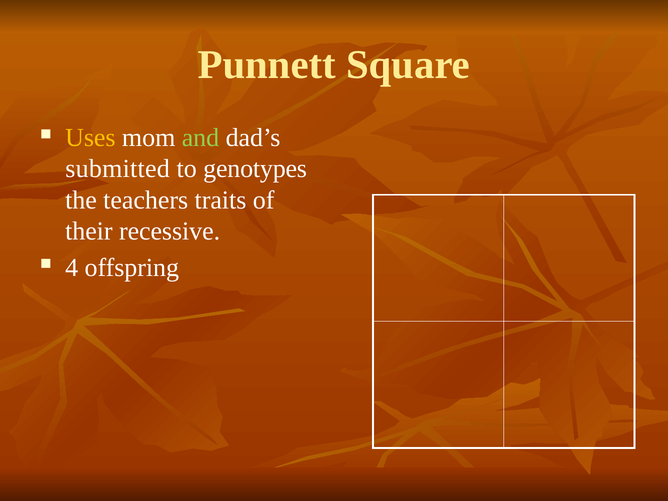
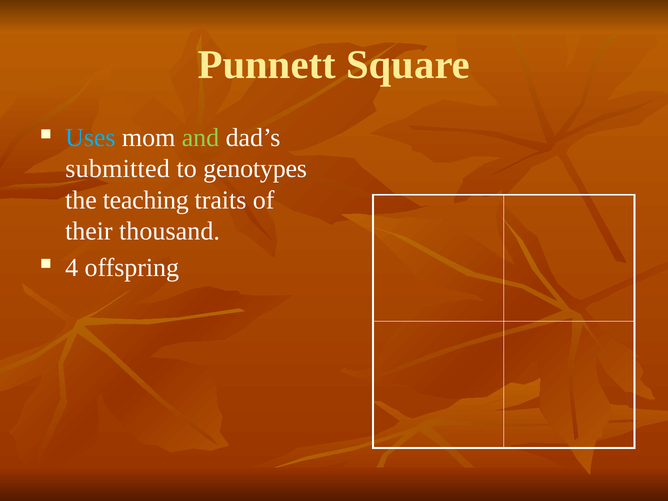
Uses colour: yellow -> light blue (90, 138)
teachers: teachers -> teaching (146, 200)
recessive: recessive -> thousand (170, 231)
